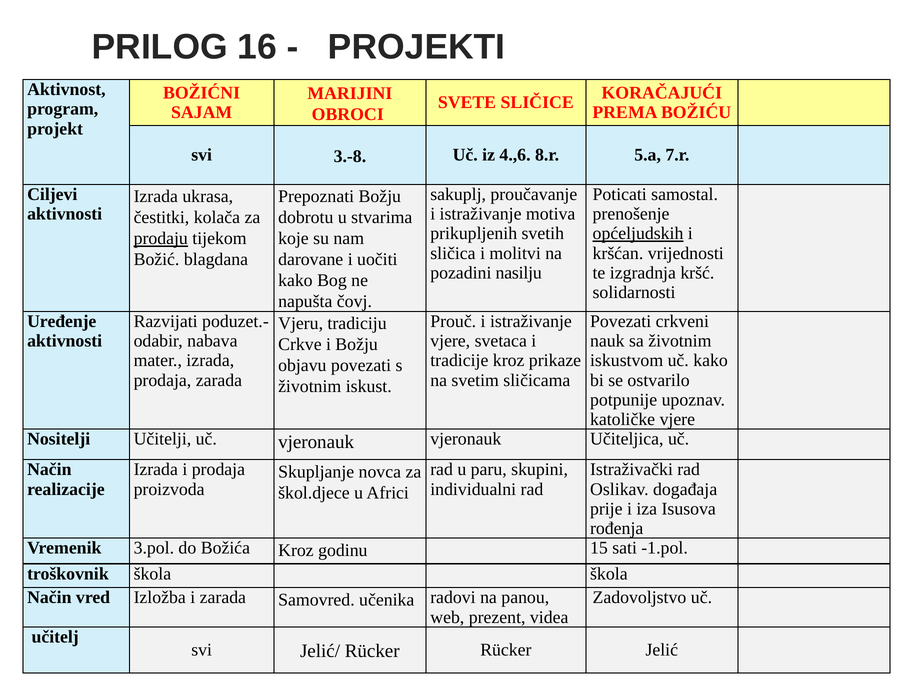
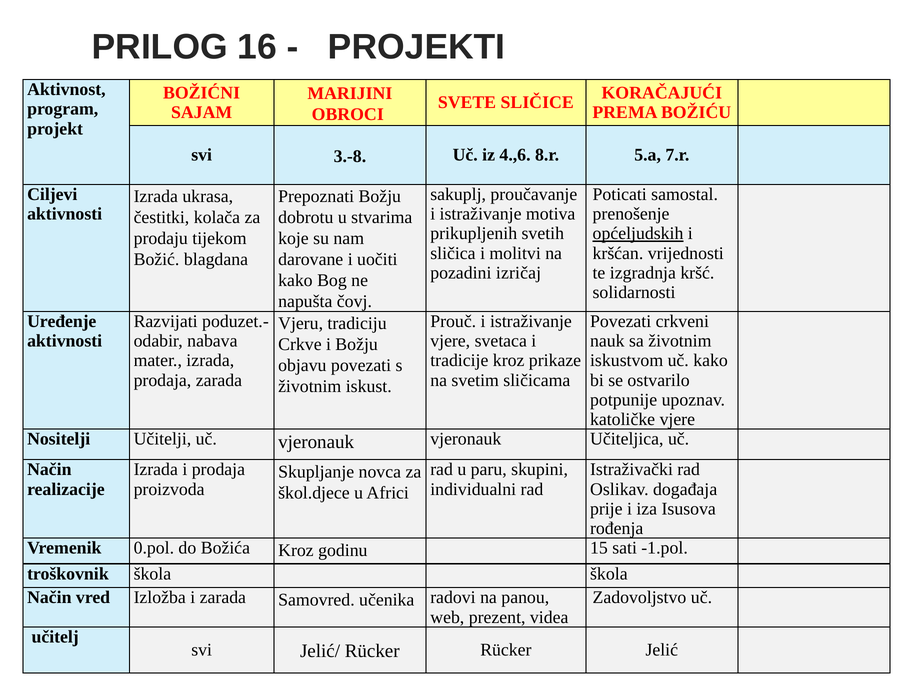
prodaju underline: present -> none (161, 239)
nasilju: nasilju -> izričaj (519, 273)
3.pol: 3.pol -> 0.pol (154, 548)
